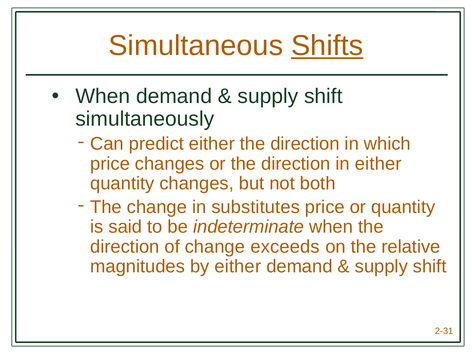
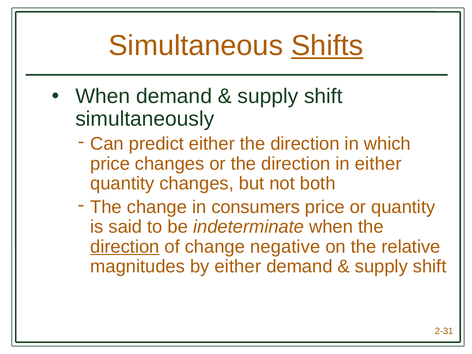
substitutes: substitutes -> consumers (256, 207)
direction underline: none -> present (125, 247)
exceeds: exceeds -> negative (285, 247)
